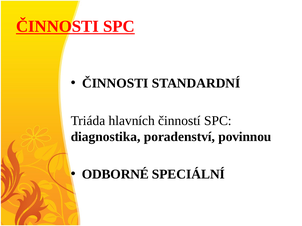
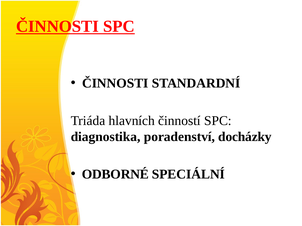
povinnou: povinnou -> docházky (245, 137)
